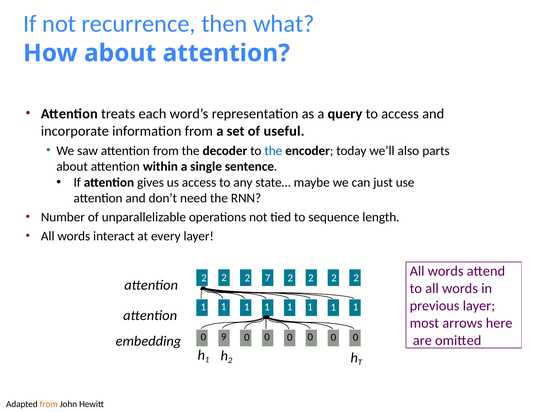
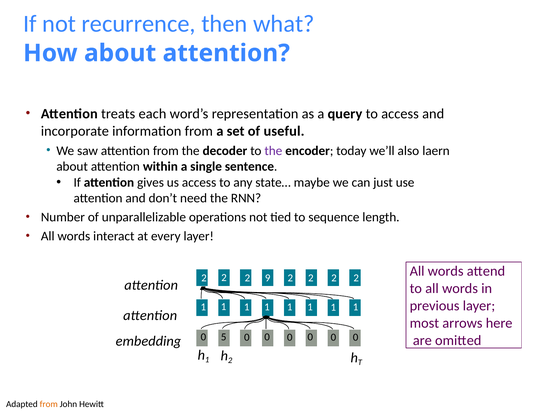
the colour: blue -> purple (273, 151)
parts: parts -> laern (436, 151)
7: 7 -> 9 (268, 278)
9: 9 -> 5 (224, 337)
